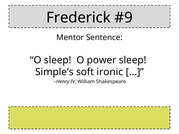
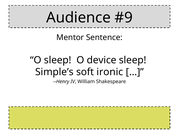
Frederick: Frederick -> Audience (79, 18)
power: power -> device (102, 60)
